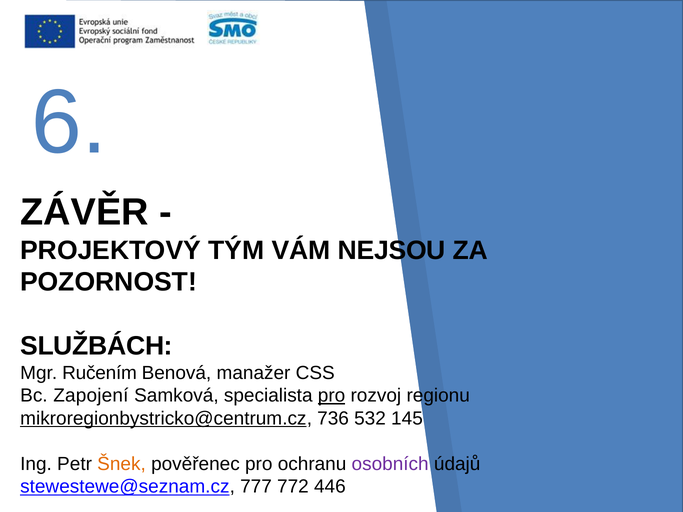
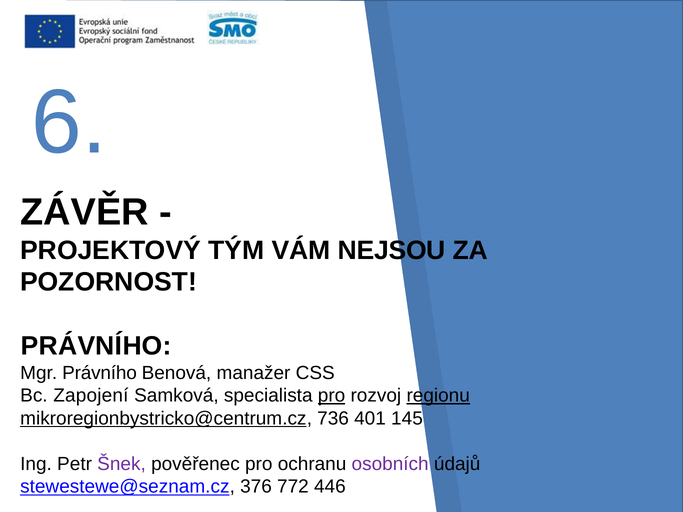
SLUŽBÁCH: SLUŽBÁCH -> PRÁVNÍHO (96, 346)
Mgr Ručením: Ručením -> Právního (100, 373)
regionu underline: none -> present (438, 396)
532: 532 -> 401 (370, 419)
Šnek colour: orange -> purple (122, 464)
777: 777 -> 376 (256, 487)
